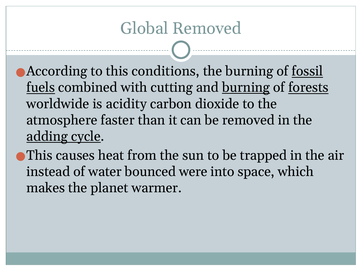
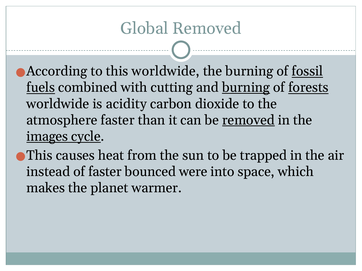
this conditions: conditions -> worldwide (166, 71)
removed underline: none -> present (248, 120)
adding: adding -> images (47, 137)
of water: water -> faster (105, 172)
